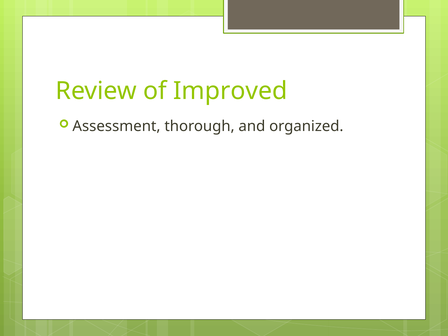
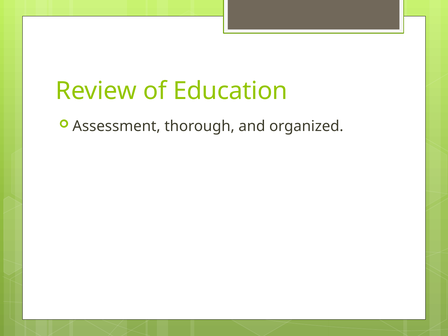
Improved: Improved -> Education (230, 91)
